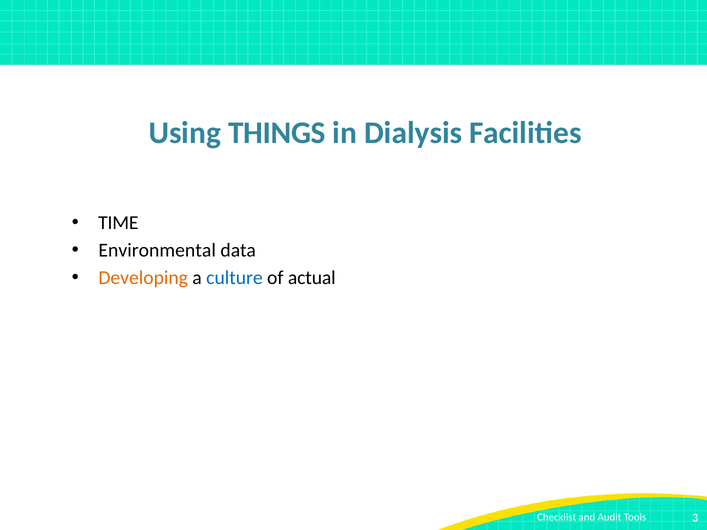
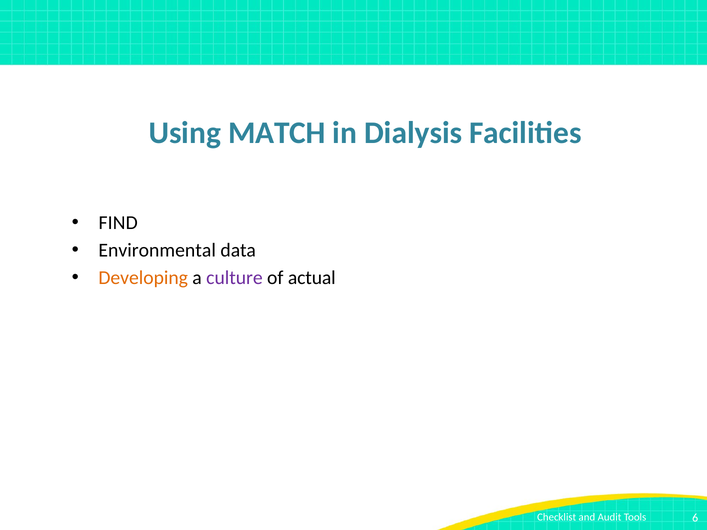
THINGS: THINGS -> MATCH (277, 133)
TIME: TIME -> FIND (118, 223)
culture colour: blue -> purple (234, 278)
3: 3 -> 6 (695, 518)
